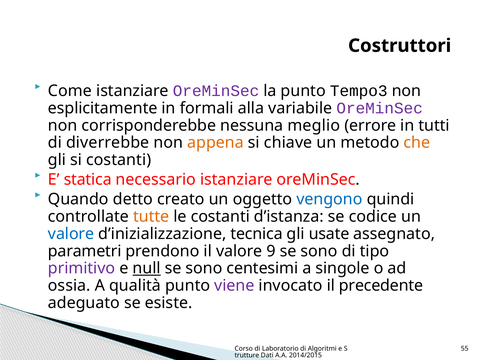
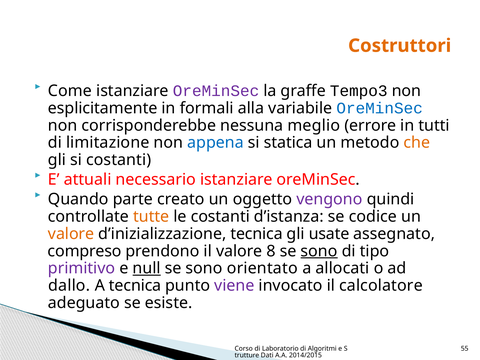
Costruttori colour: black -> orange (400, 46)
la punto: punto -> graffe (303, 91)
OreMinSec colour: purple -> blue (380, 108)
diverrebbe: diverrebbe -> limitazione (108, 143)
appena colour: orange -> blue (216, 143)
chiave: chiave -> statica (288, 143)
statica: statica -> attuali (88, 180)
detto: detto -> parte (133, 199)
vengono colour: blue -> purple (330, 199)
valore colour: blue -> orange (71, 234)
parametri: parametri -> compreso (85, 251)
9: 9 -> 8 (271, 251)
sono underline: none -> present (319, 251)
centesimi: centesimi -> orientato (262, 268)
singole: singole -> allocati (342, 268)
ossia: ossia -> dallo (69, 286)
A qualità: qualità -> tecnica (135, 286)
precedente: precedente -> calcolatore (381, 286)
